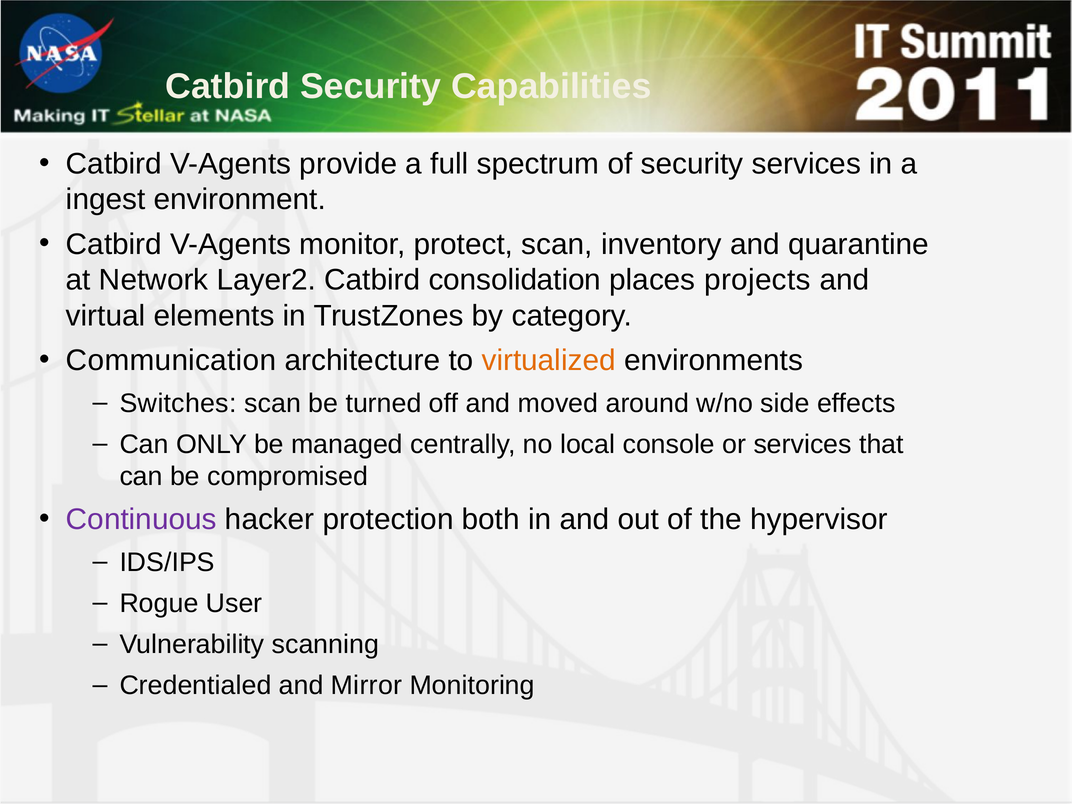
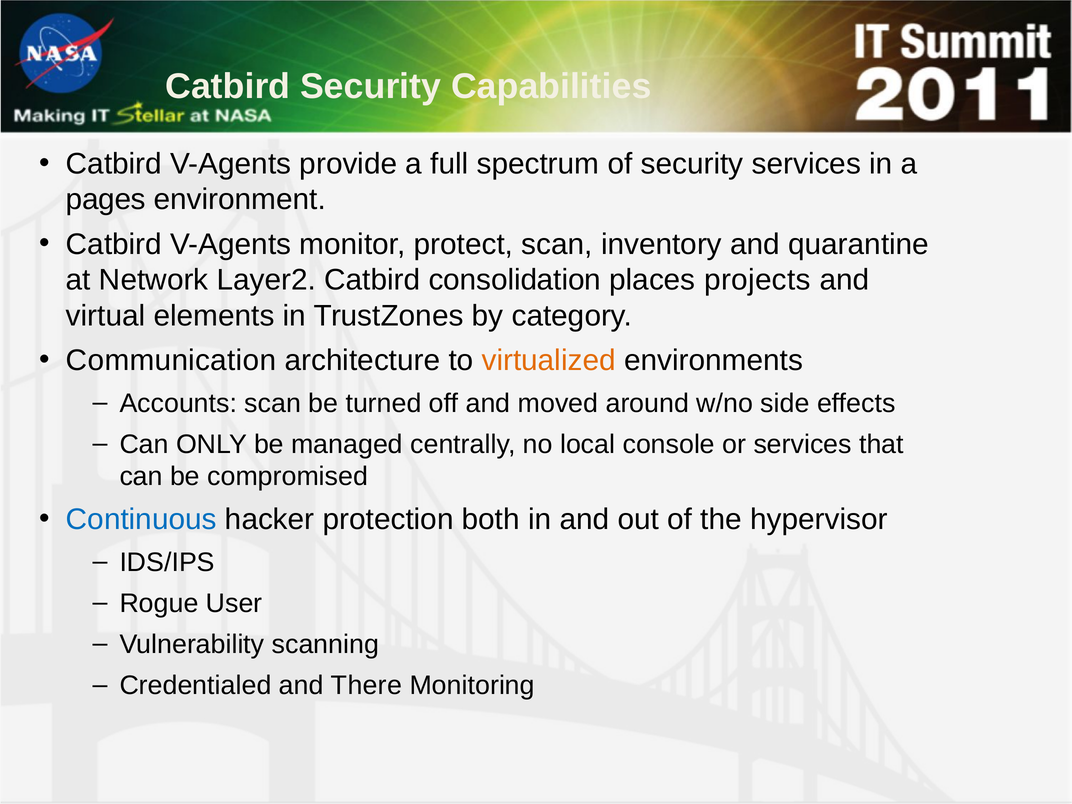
ingest: ingest -> pages (106, 200)
Switches: Switches -> Accounts (178, 403)
Continuous colour: purple -> blue (141, 520)
Mirror: Mirror -> There (366, 686)
